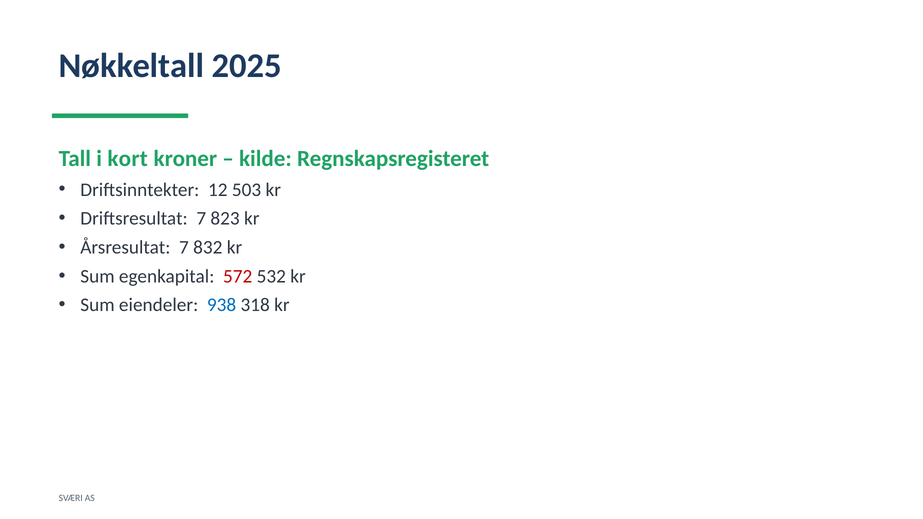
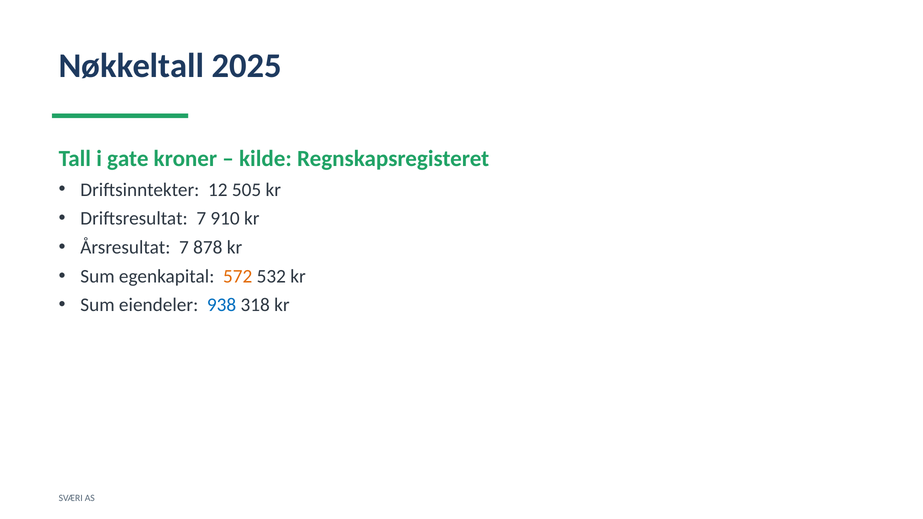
kort: kort -> gate (128, 159)
503: 503 -> 505 (247, 190)
823: 823 -> 910 (225, 219)
832: 832 -> 878 (208, 248)
572 colour: red -> orange (238, 276)
